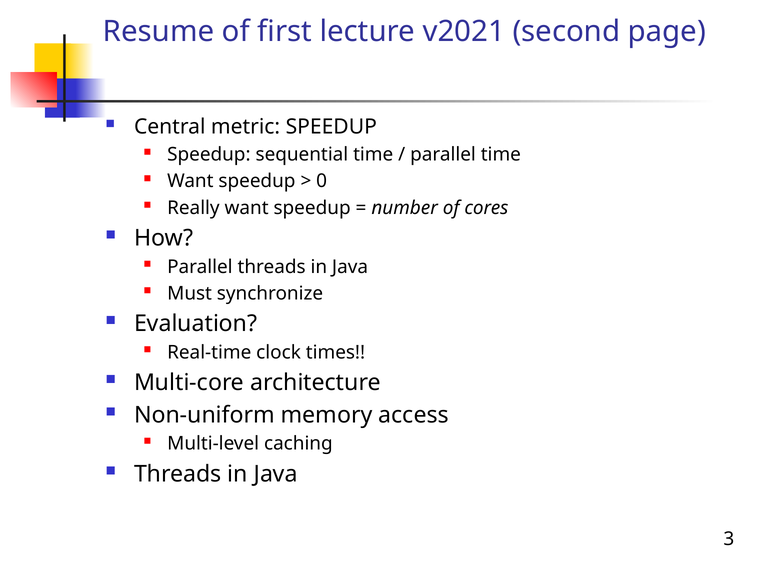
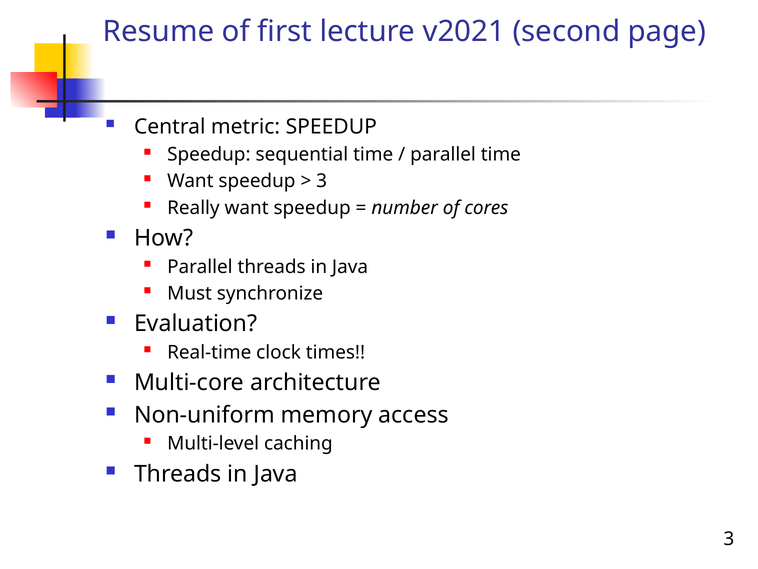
0: 0 -> 3 (322, 181)
